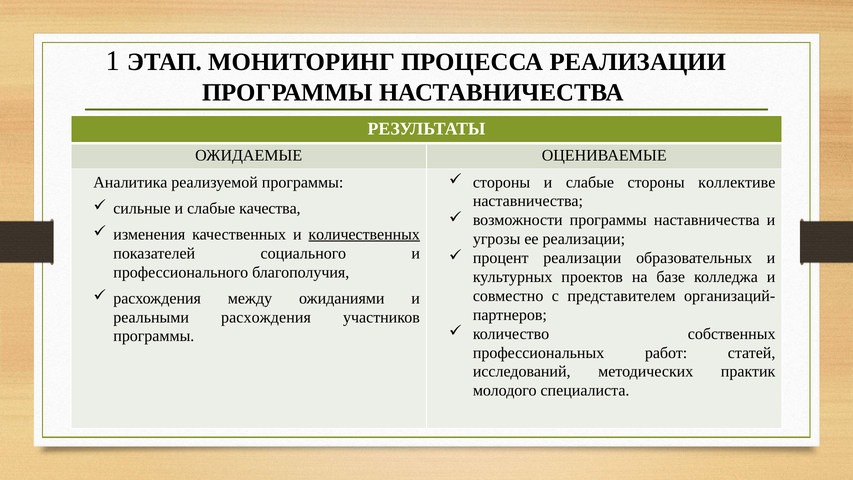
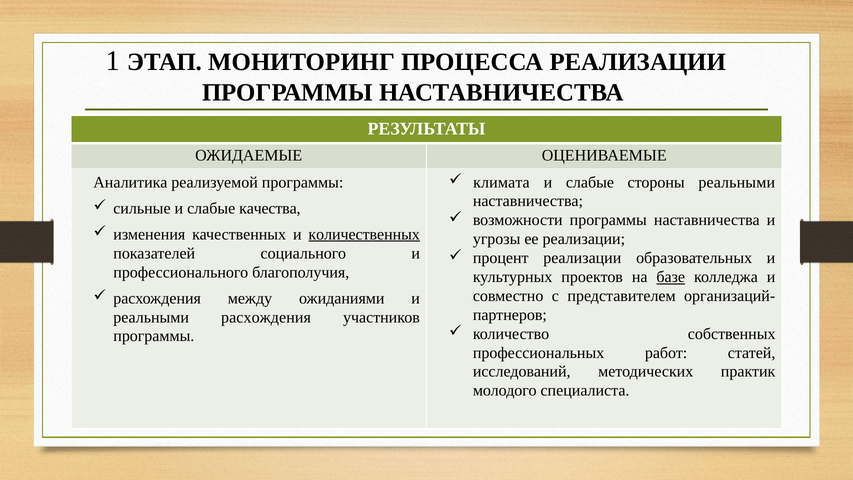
стороны: стороны -> климата (501, 182)
стороны коллективе: коллективе -> реальными (737, 182)
базе underline: none -> present (671, 277)
